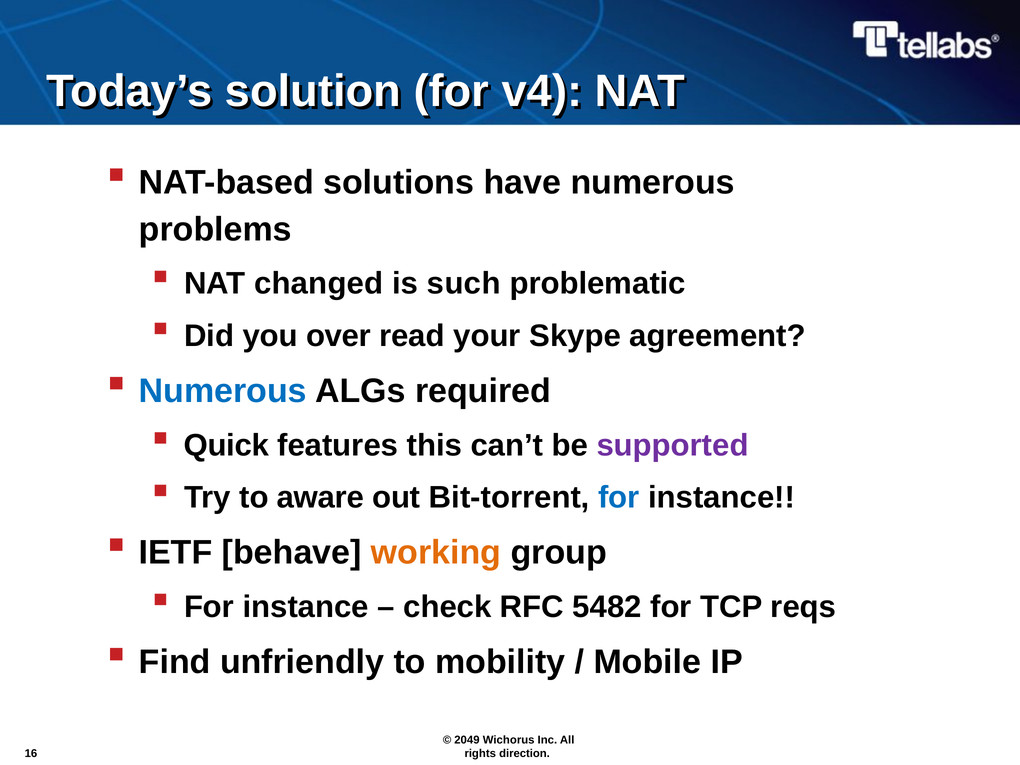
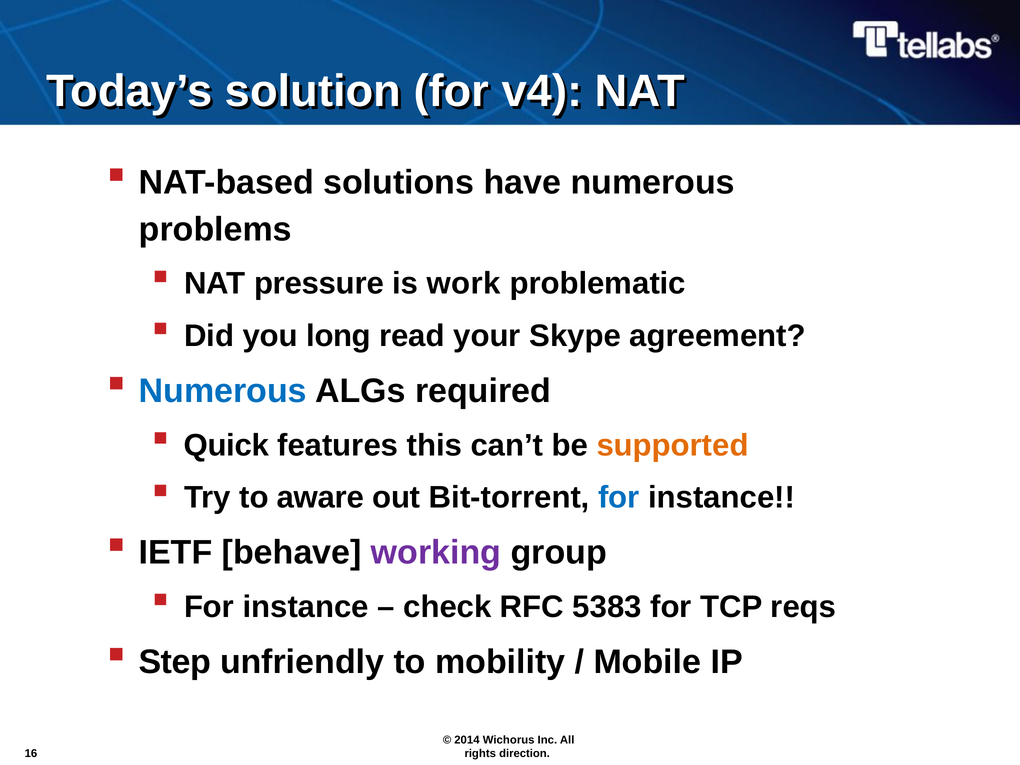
changed: changed -> pressure (319, 284)
such: such -> work (464, 284)
over: over -> long (339, 336)
supported colour: purple -> orange (673, 445)
working colour: orange -> purple (436, 553)
5482: 5482 -> 5383 (607, 607)
Find: Find -> Step (175, 662)
2049: 2049 -> 2014 (467, 740)
